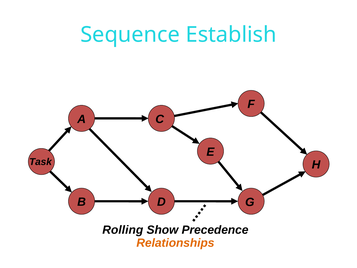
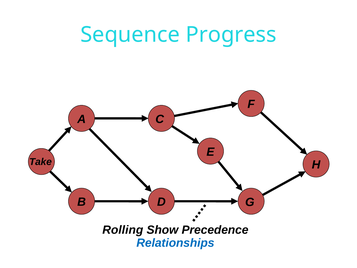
Establish: Establish -> Progress (231, 35)
Task: Task -> Take (40, 162)
Relationships colour: orange -> blue (175, 243)
